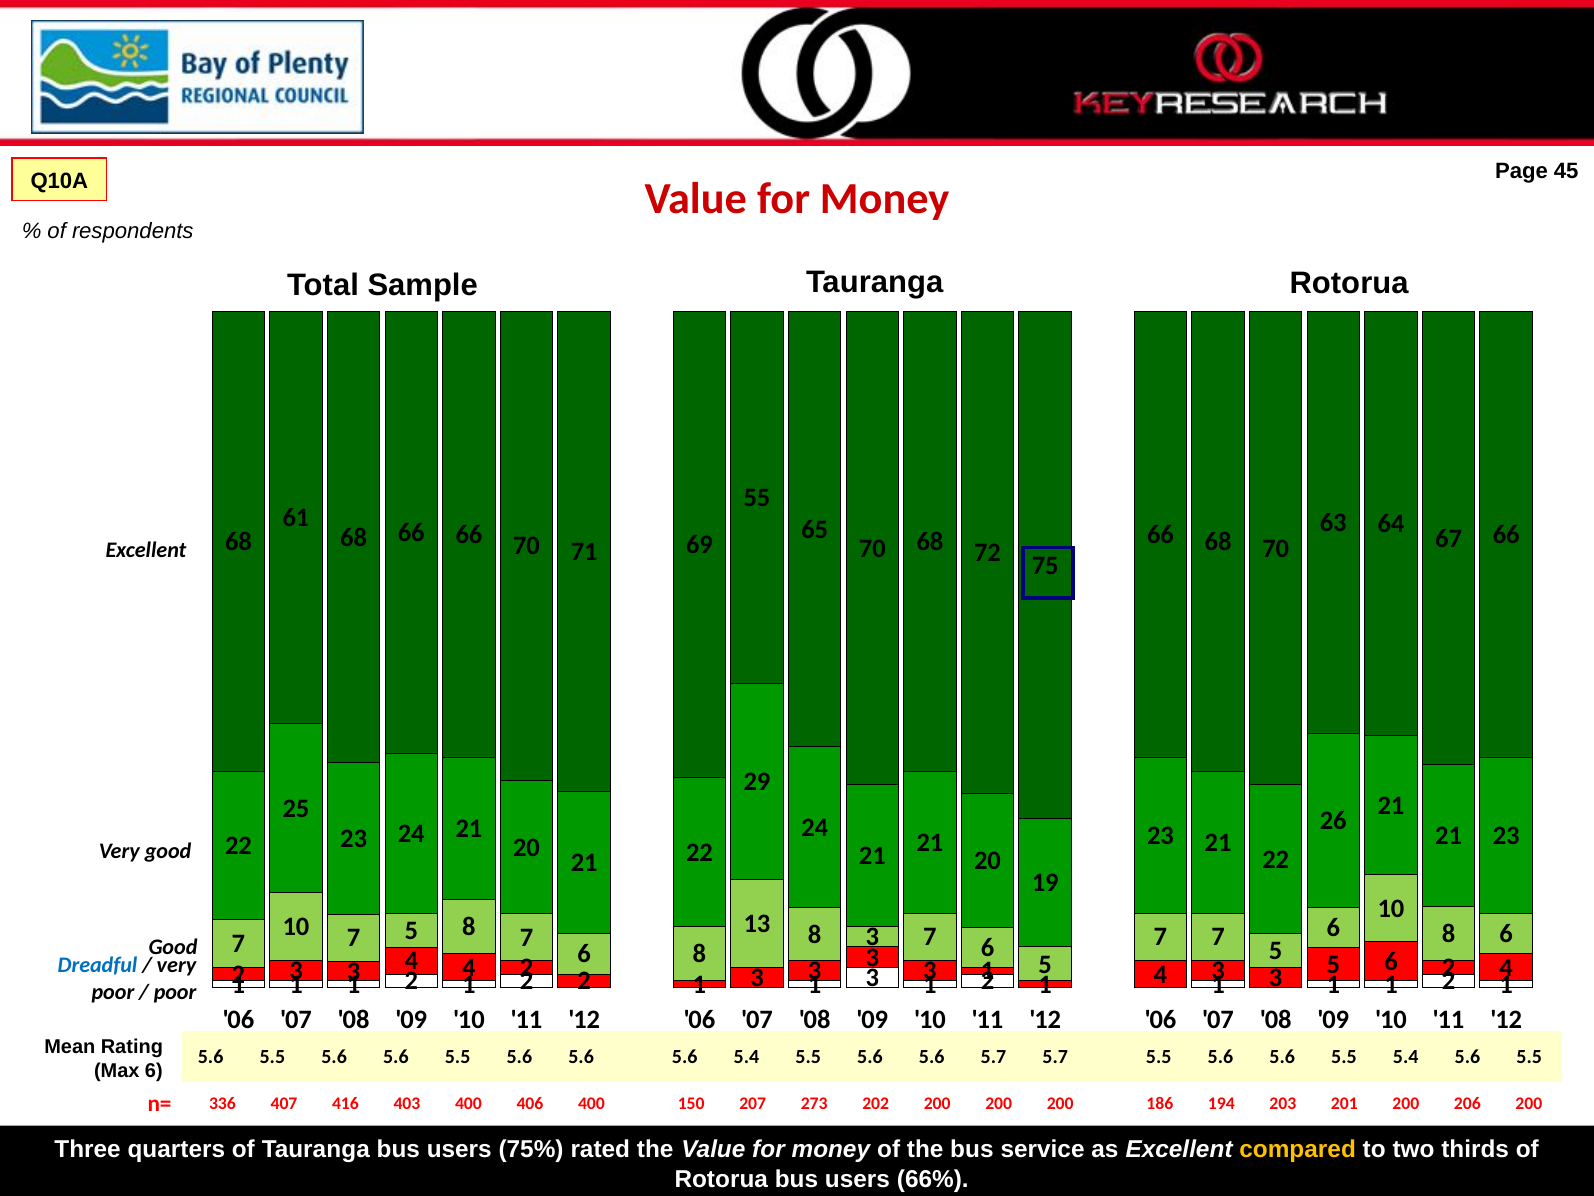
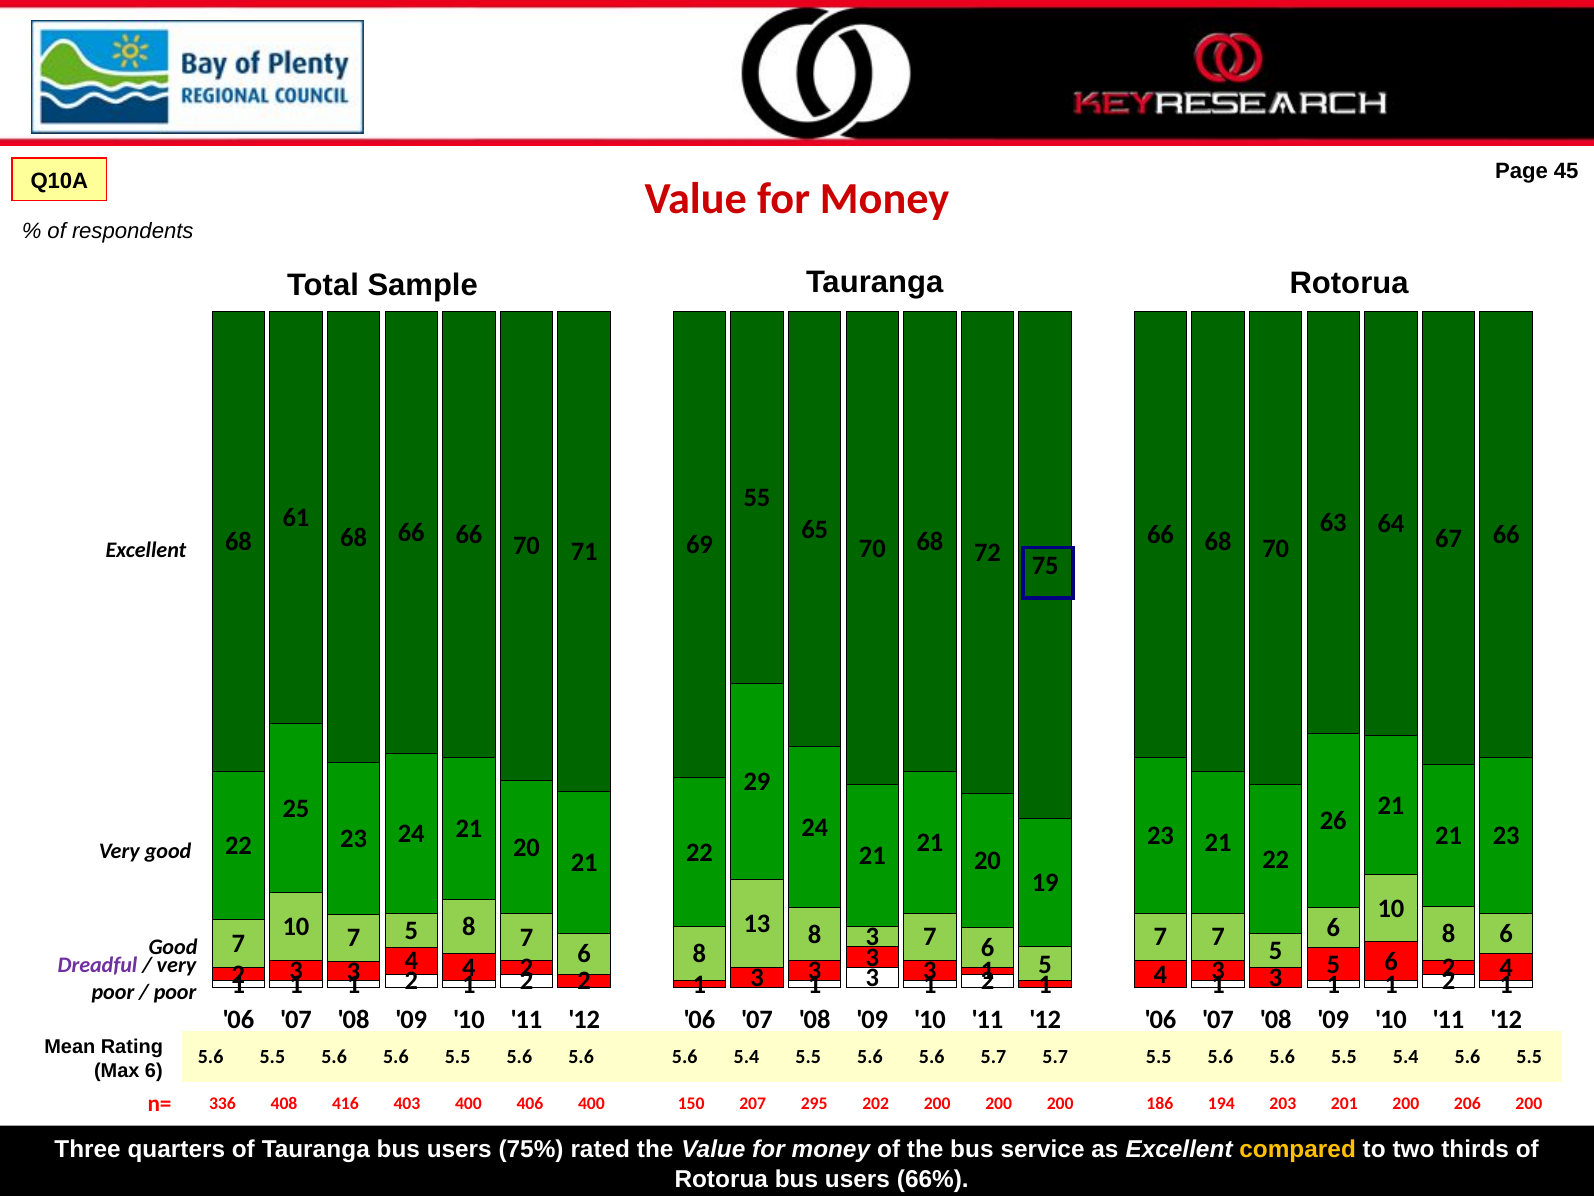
Dreadful colour: blue -> purple (97, 965)
407: 407 -> 408 (284, 1103)
273: 273 -> 295 (814, 1103)
